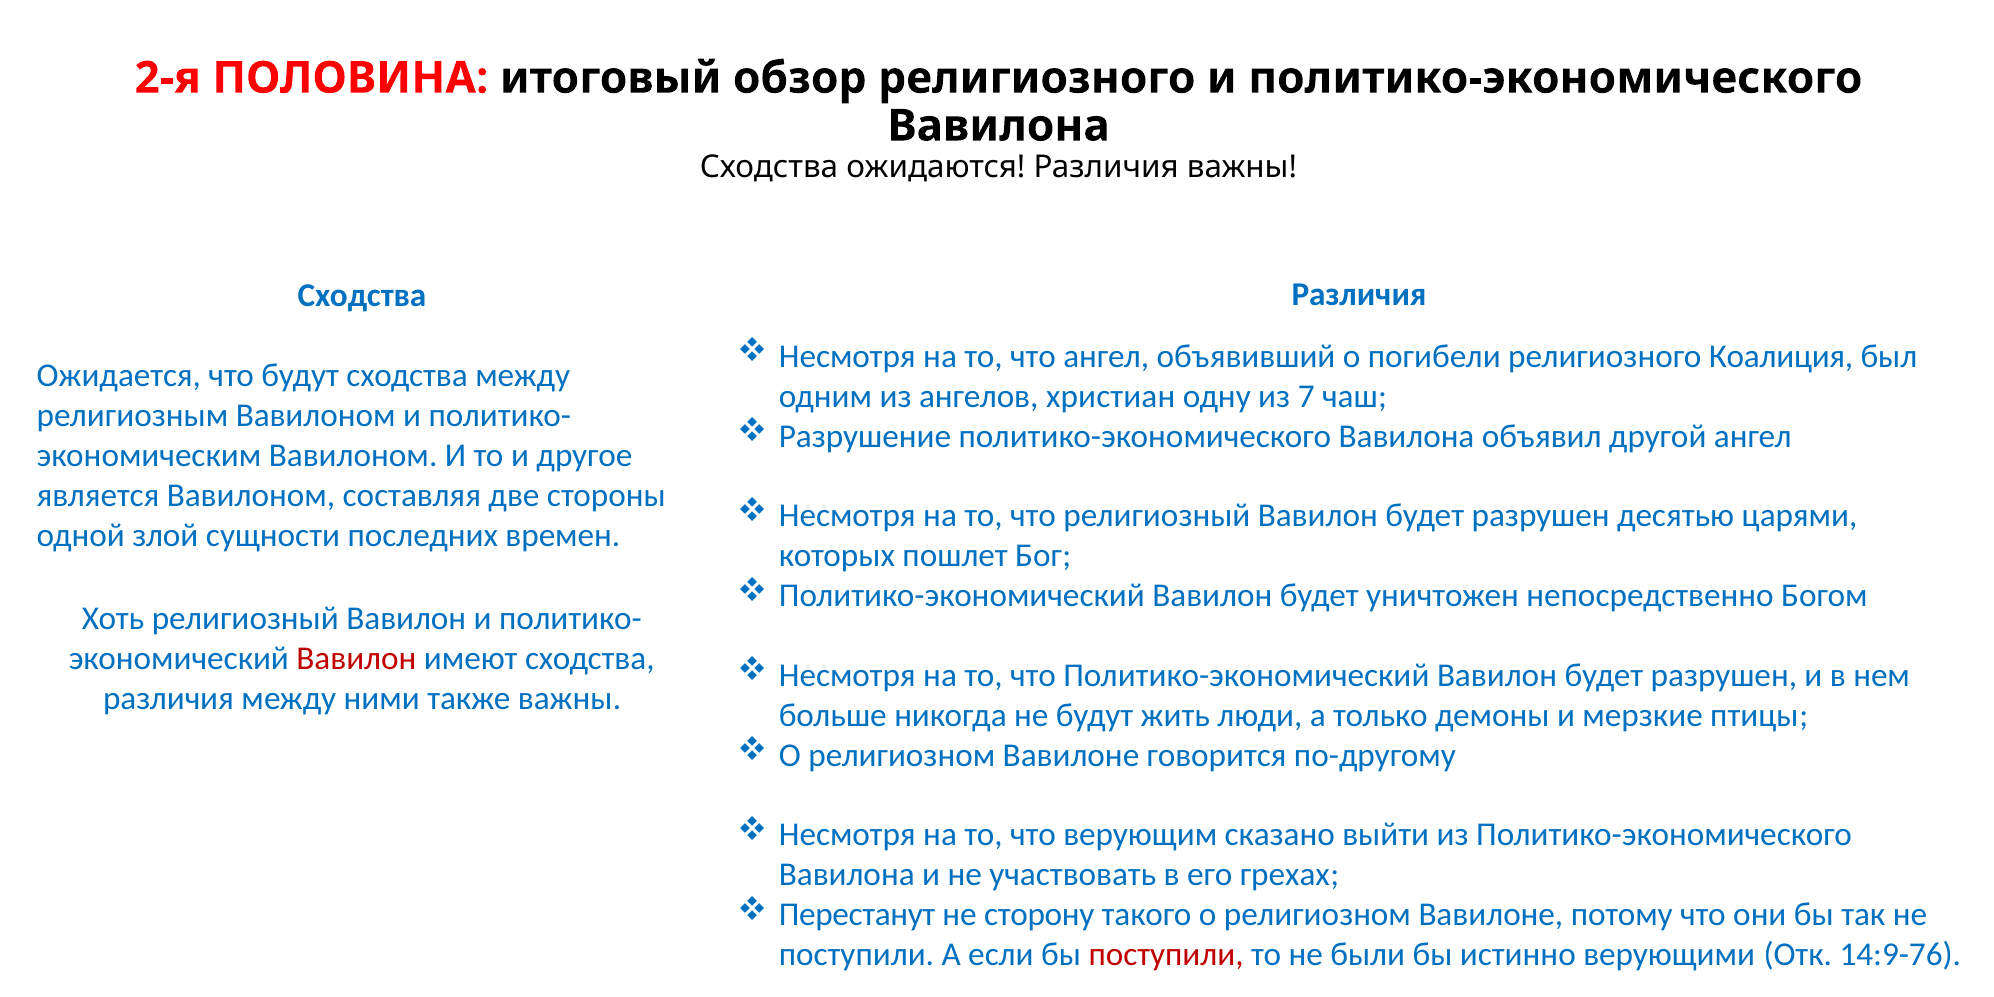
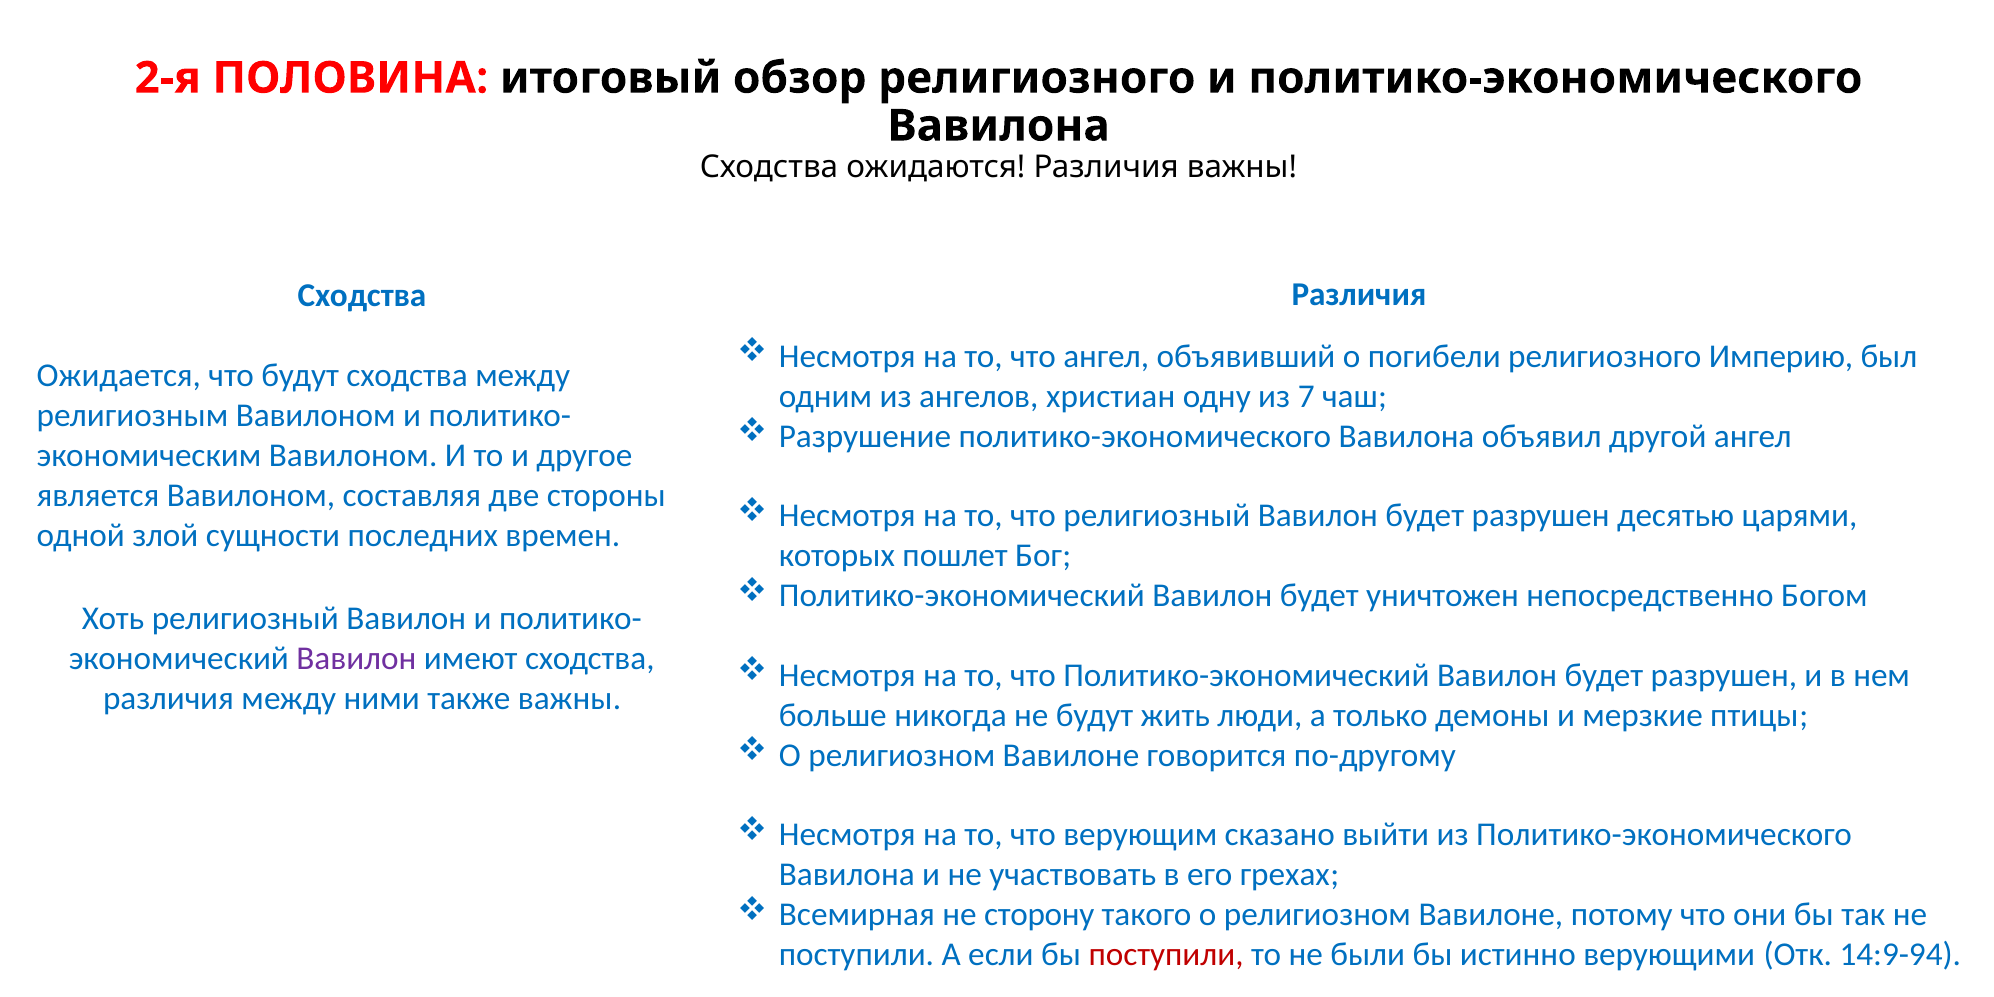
Коалиция: Коалиция -> Империю (1781, 356)
Вавилон colour: red -> purple (356, 658)
Перестанут: Перестанут -> Всемирная (857, 915)
14:9-76: 14:9-76 -> 14:9-94 (1900, 955)
